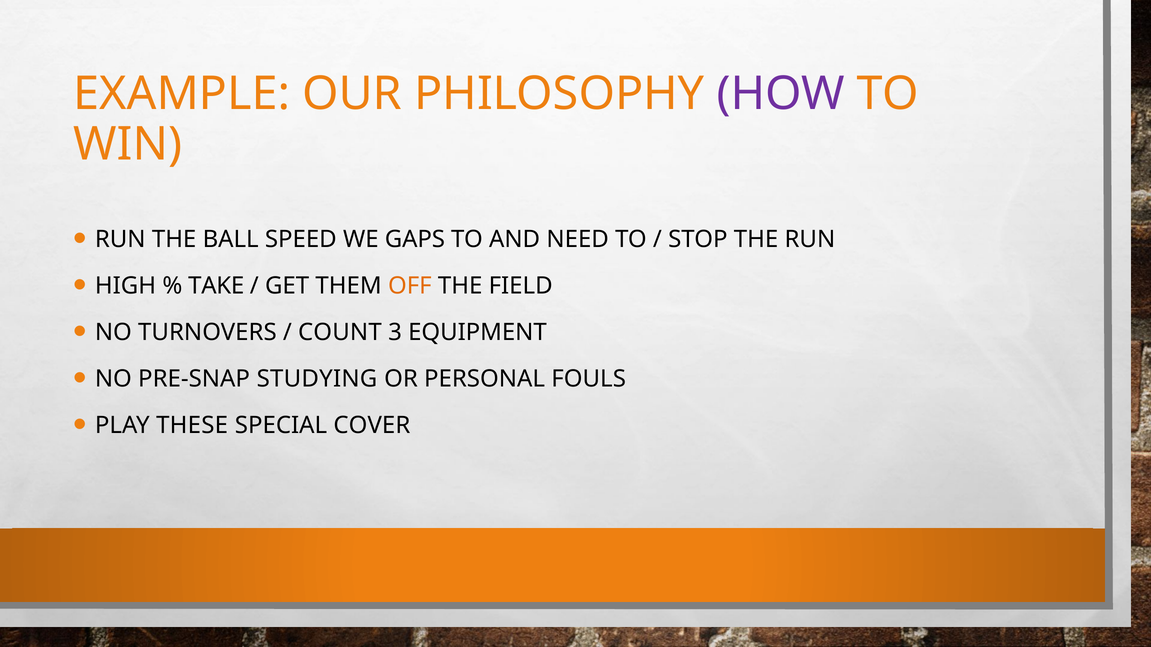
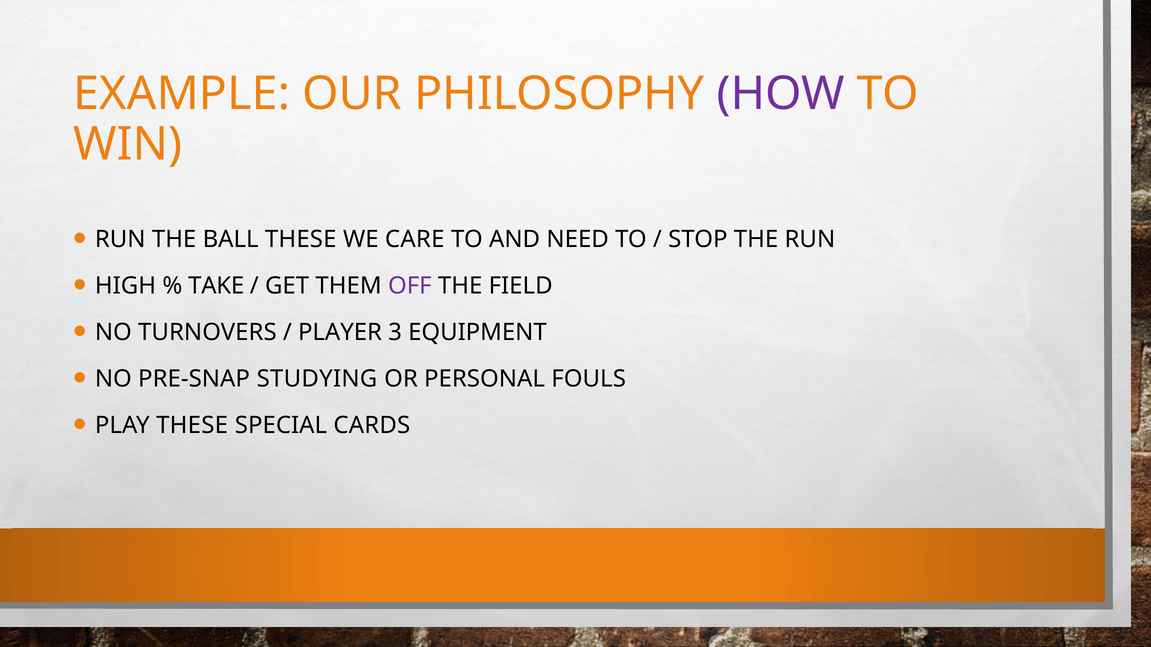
BALL SPEED: SPEED -> THESE (301, 239)
GAPS: GAPS -> CARE (415, 239)
OFF colour: orange -> purple (410, 286)
COUNT: COUNT -> PLAYER (340, 332)
COVER: COVER -> CARDS (372, 425)
